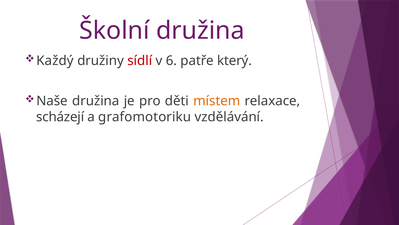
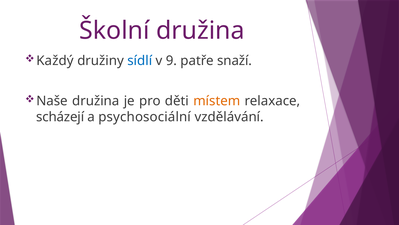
sídlí colour: red -> blue (140, 60)
6: 6 -> 9 (171, 60)
který: který -> snaží (235, 60)
grafomotoriku: grafomotoriku -> psychosociální (145, 117)
